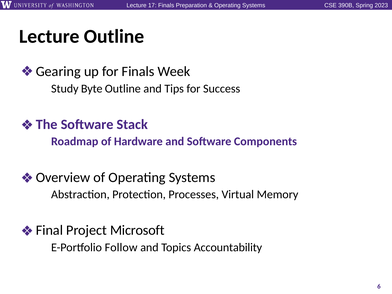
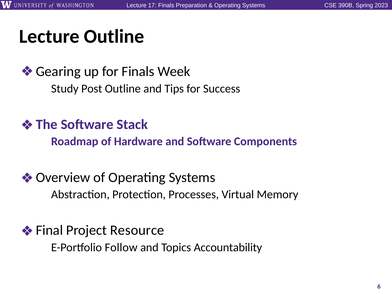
Byte: Byte -> Post (92, 89)
Microsoft: Microsoft -> Resource (137, 230)
